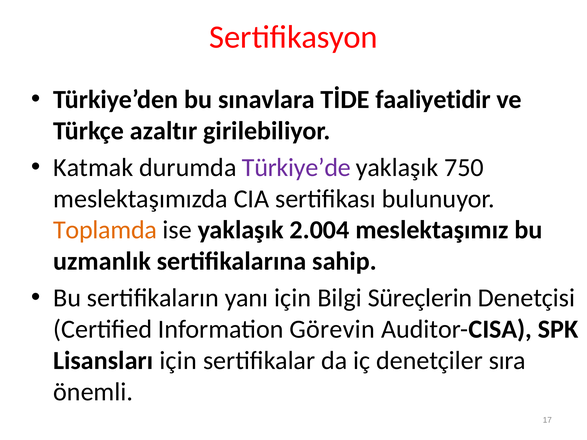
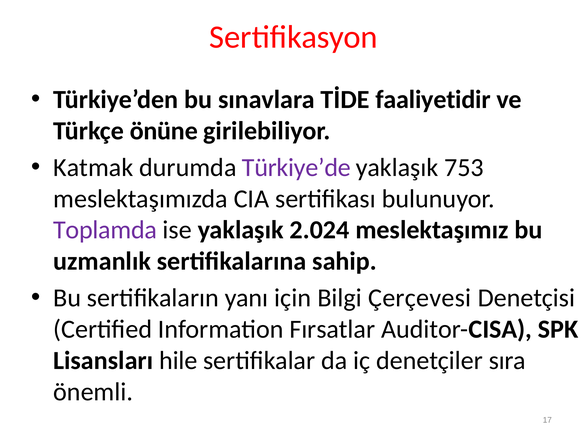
azaltır: azaltır -> önüne (164, 131)
750: 750 -> 753 (464, 168)
Toplamda colour: orange -> purple (105, 230)
2.004: 2.004 -> 2.024 (319, 230)
Süreçlerin: Süreçlerin -> Çerçevesi (420, 298)
Görevin: Görevin -> Fırsatlar (332, 329)
Lisansları için: için -> hile (178, 361)
